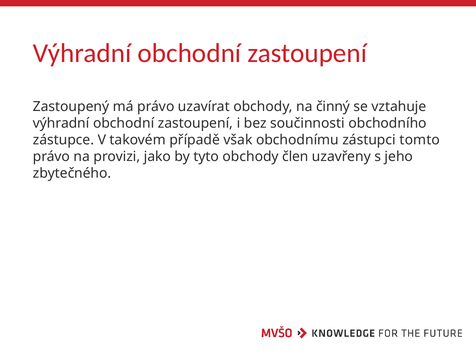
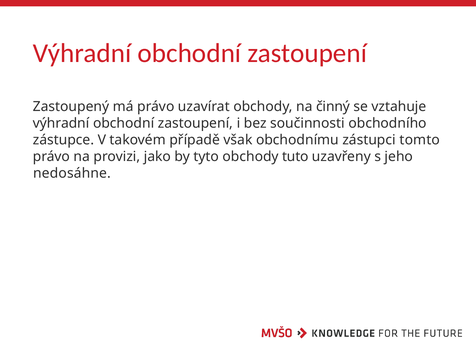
člen: člen -> tuto (295, 157)
zbytečného: zbytečného -> nedosáhne (72, 173)
